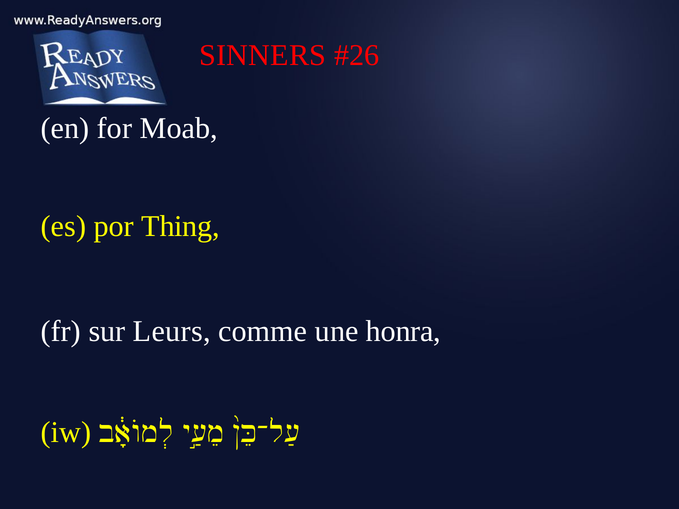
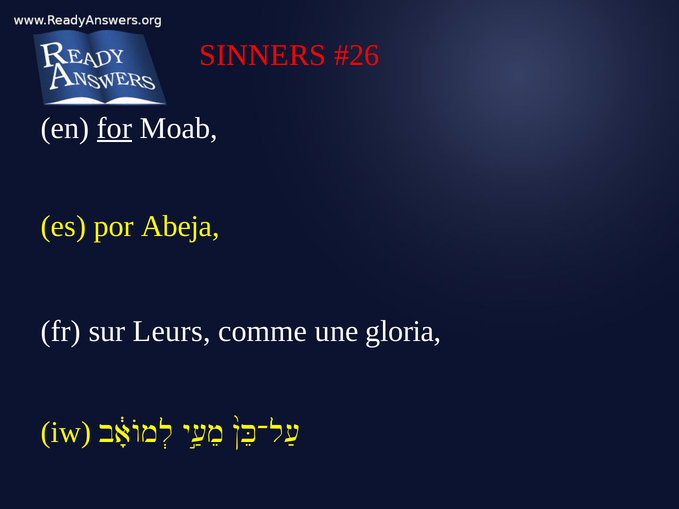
for underline: none -> present (115, 128)
Thing: Thing -> Abeja (181, 227)
honra: honra -> gloria (403, 331)
